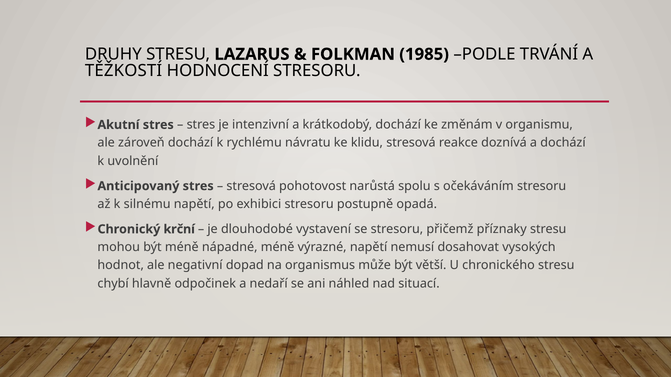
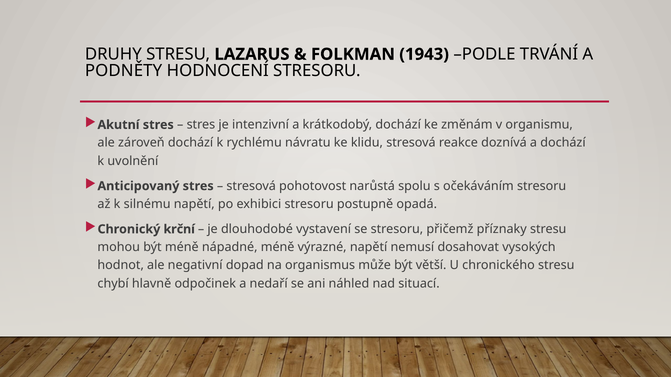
1985: 1985 -> 1943 (424, 54)
TĚŽKOSTÍ: TĚŽKOSTÍ -> PODNĚTY (124, 71)
